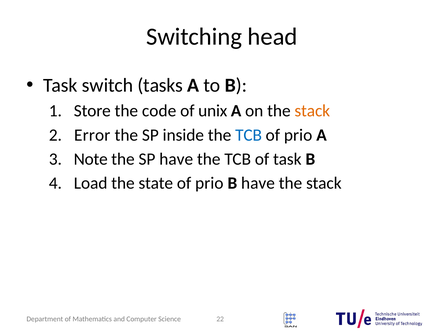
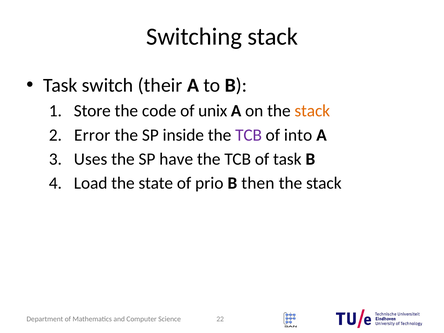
Switching head: head -> stack (273, 37)
tasks: tasks -> their (160, 85)
TCB colour: blue -> purple (249, 135)
prio: prio -> into (298, 135)
Note: Note -> Uses (91, 159)
B have: have -> then (258, 183)
